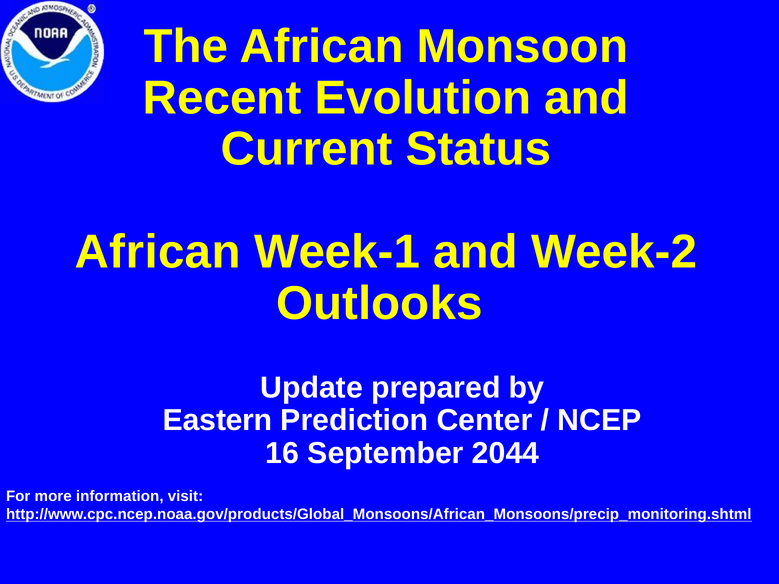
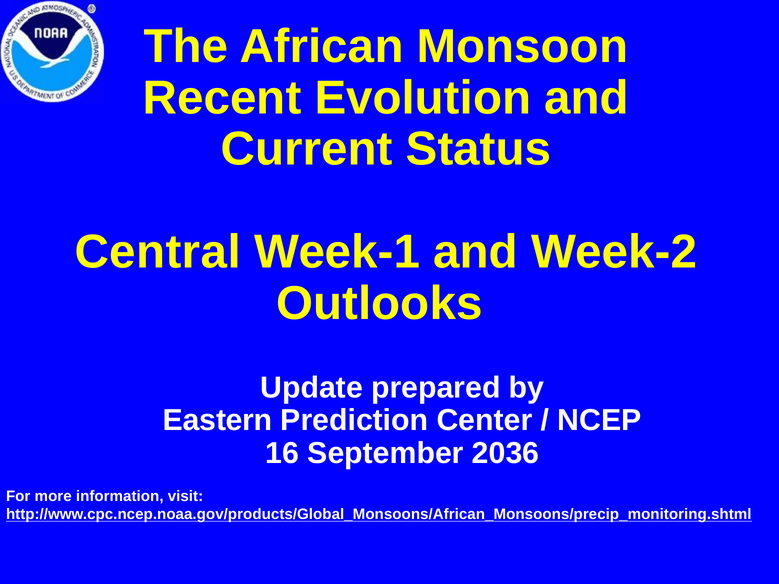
African: African -> Central (158, 252)
2044: 2044 -> 2036 (506, 453)
